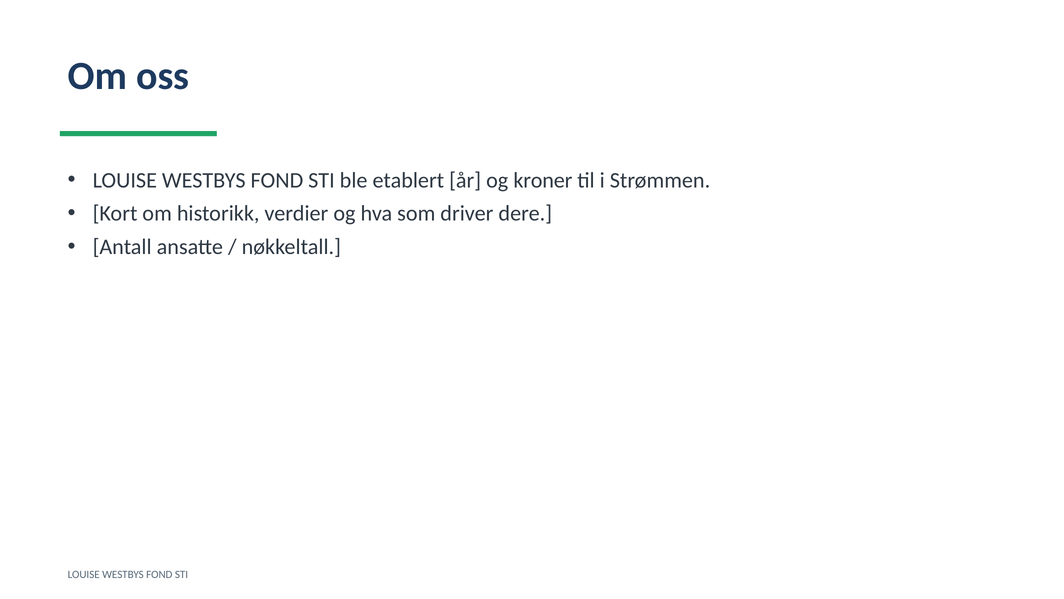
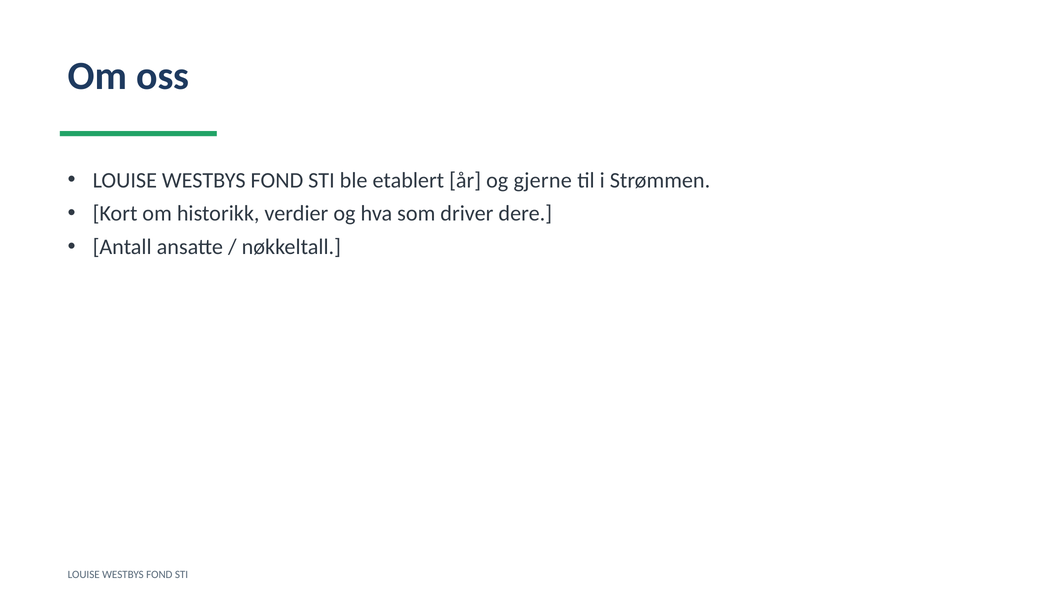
kroner: kroner -> gjerne (543, 180)
